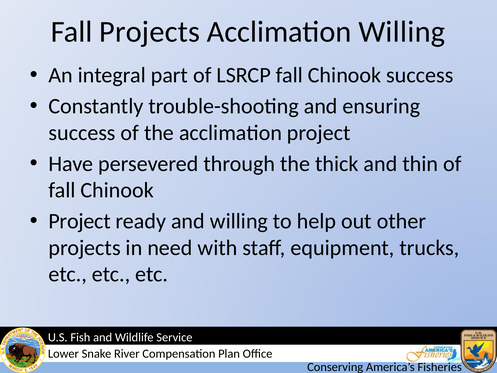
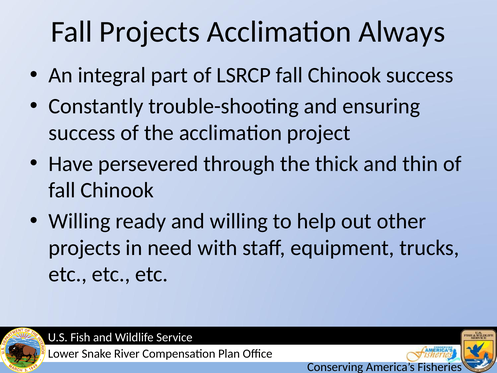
Acclimation Willing: Willing -> Always (402, 32)
Project: Project -> Willing (79, 221)
